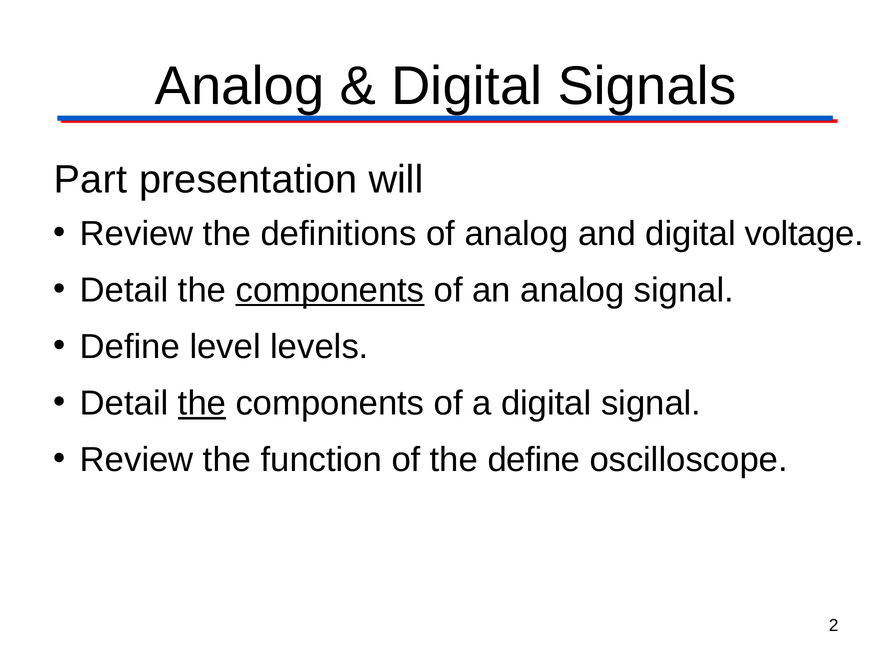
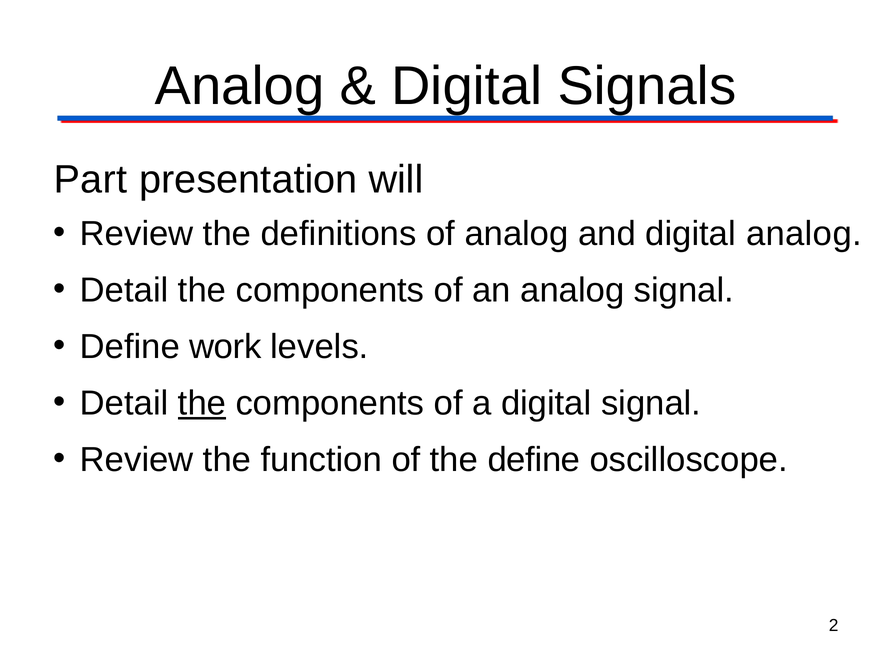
digital voltage: voltage -> analog (804, 234)
components underline: present -> none (330, 290)
level: level -> work (225, 347)
